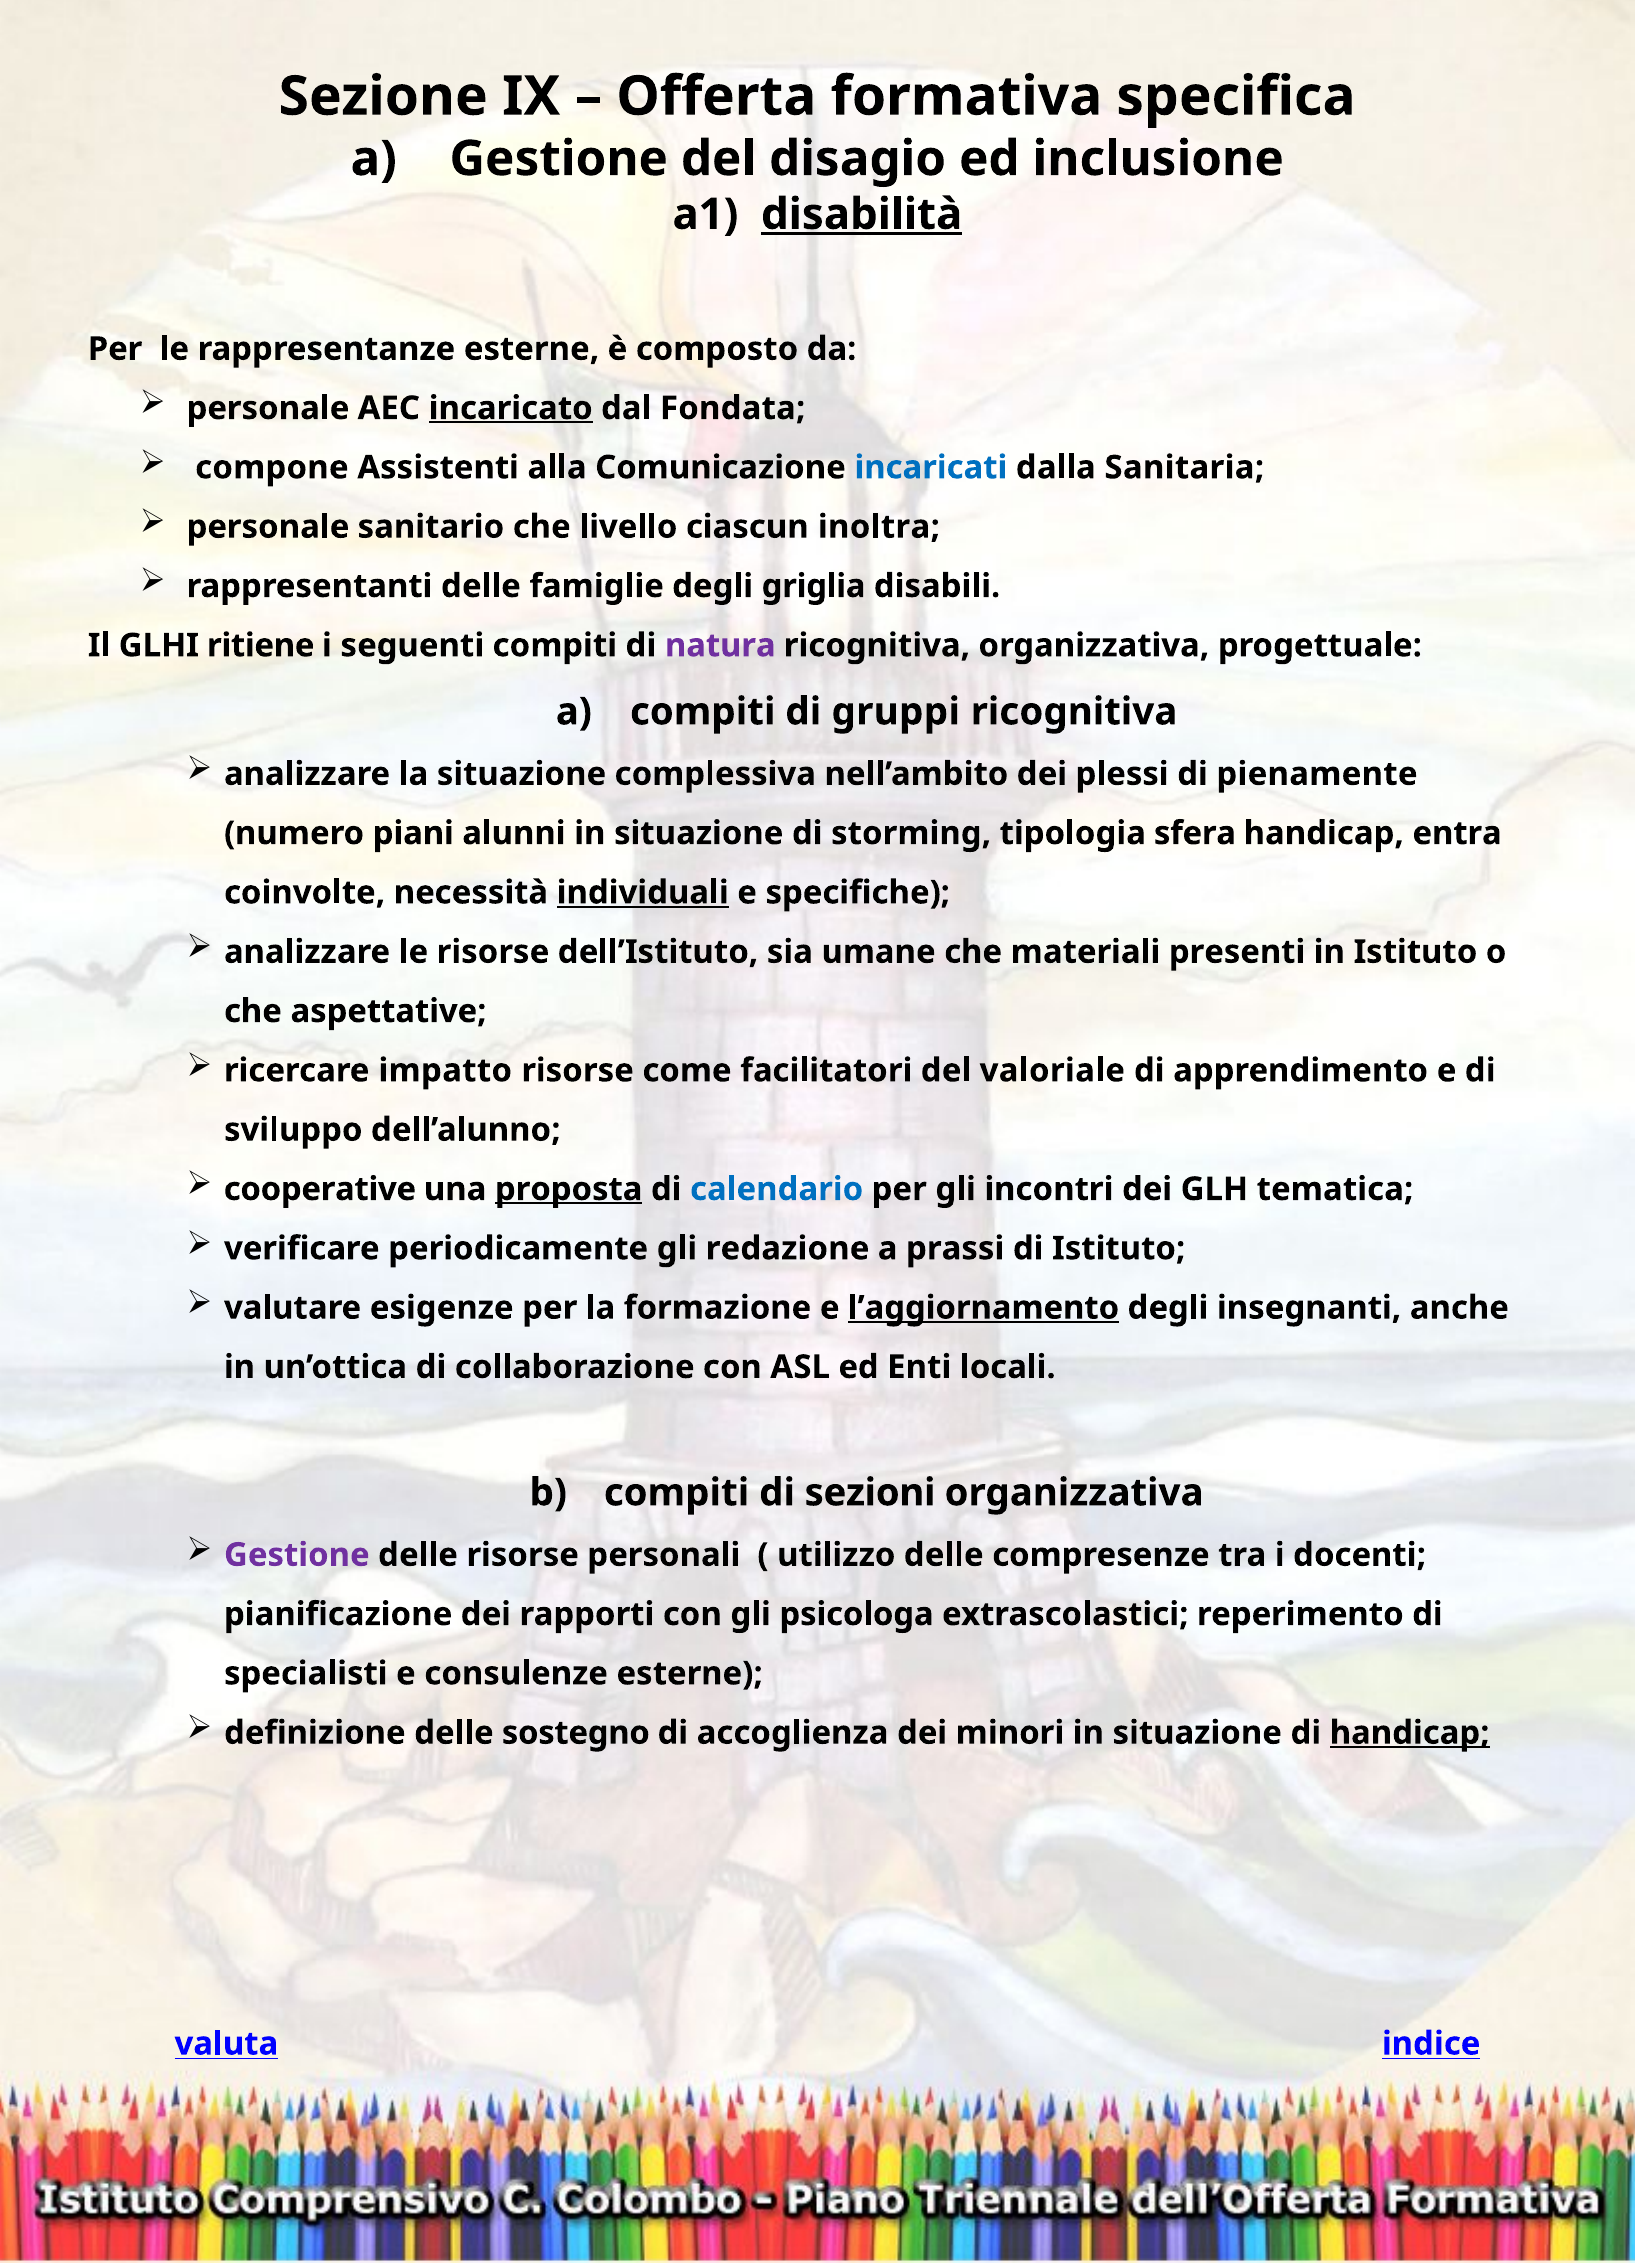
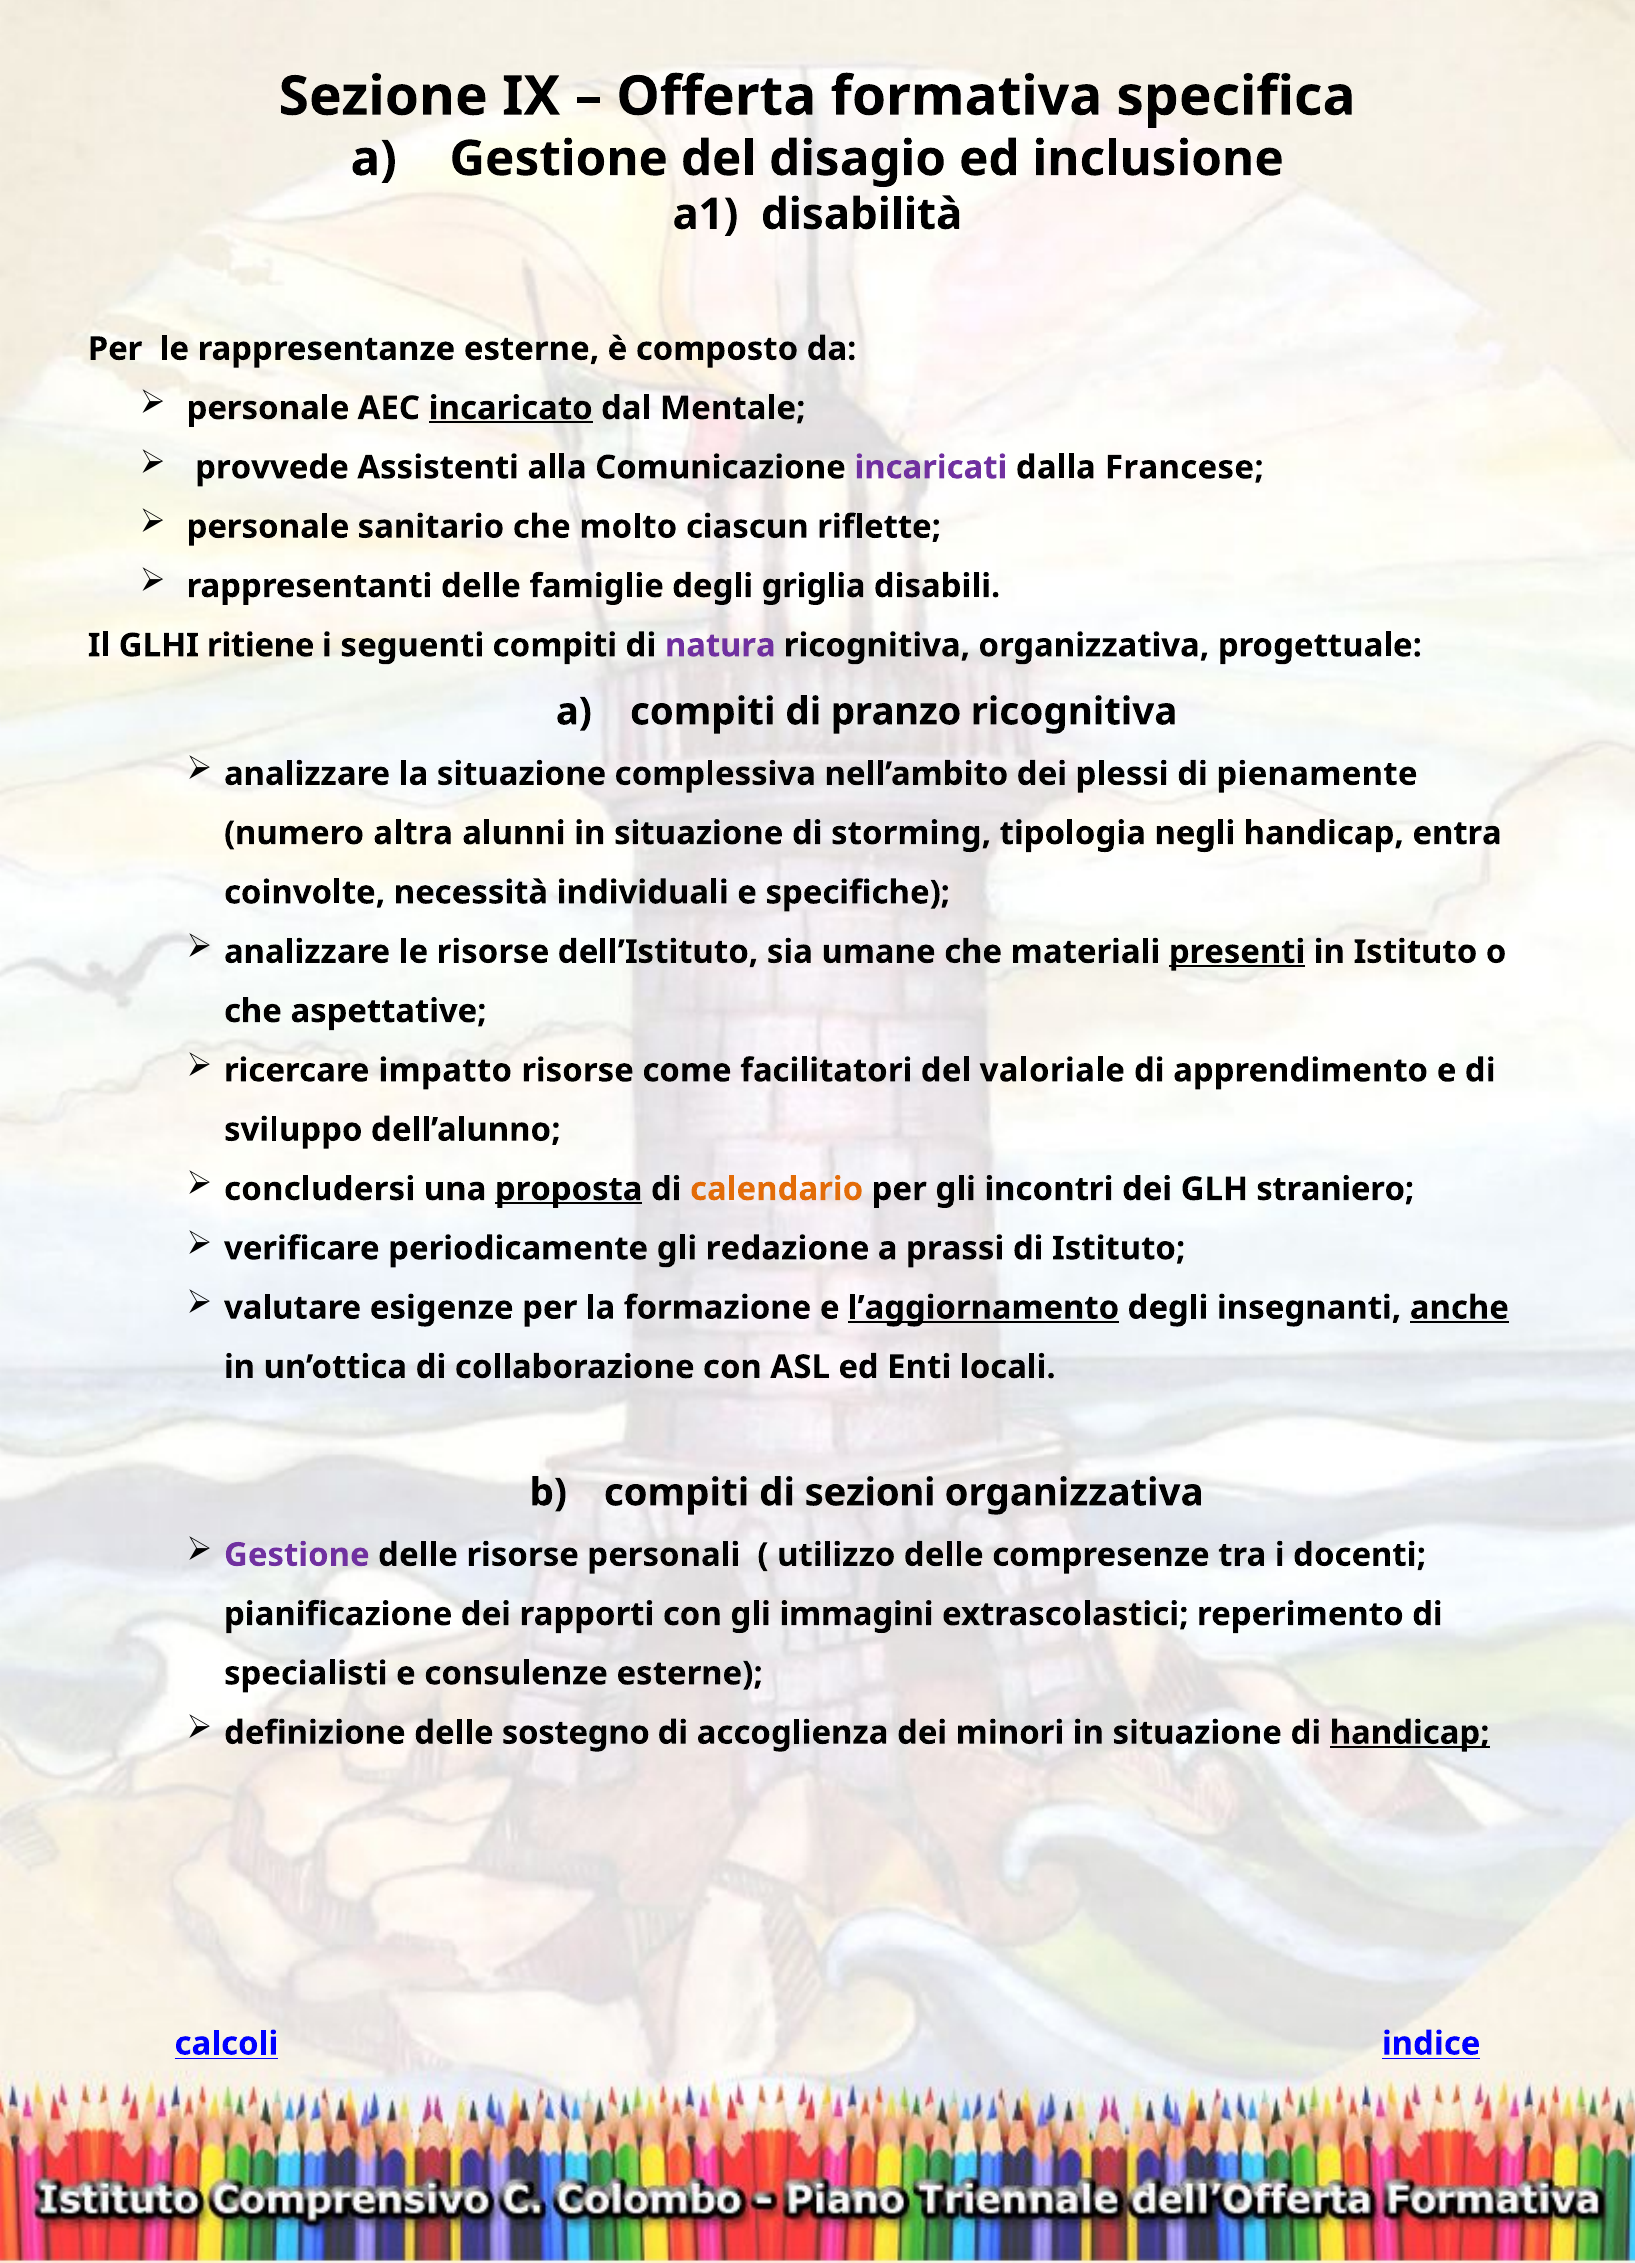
disabilità underline: present -> none (862, 214)
Fondata: Fondata -> Mentale (733, 408)
compone: compone -> provvede (272, 468)
incaricati colour: blue -> purple (931, 468)
Sanitaria: Sanitaria -> Francese (1184, 468)
livello: livello -> molto (628, 527)
inoltra: inoltra -> riflette (879, 527)
gruppi: gruppi -> pranzo (896, 712)
piani: piani -> altra (413, 833)
sfera: sfera -> negli (1195, 833)
individuali underline: present -> none (643, 893)
presenti underline: none -> present (1237, 952)
cooperative: cooperative -> concludersi (320, 1189)
calendario colour: blue -> orange (777, 1189)
tematica: tematica -> straniero (1335, 1189)
anche underline: none -> present (1459, 1308)
psicologa: psicologa -> immagini (857, 1614)
valuta: valuta -> calcoli (226, 2044)
